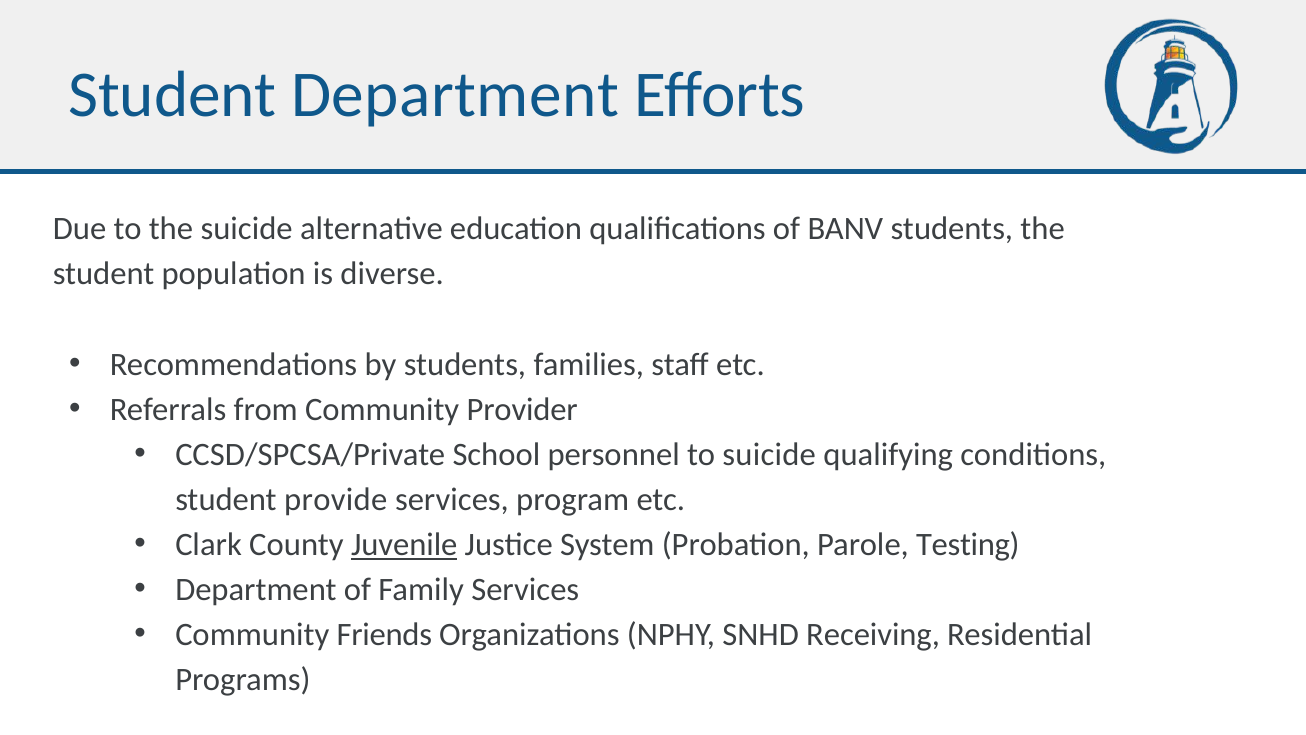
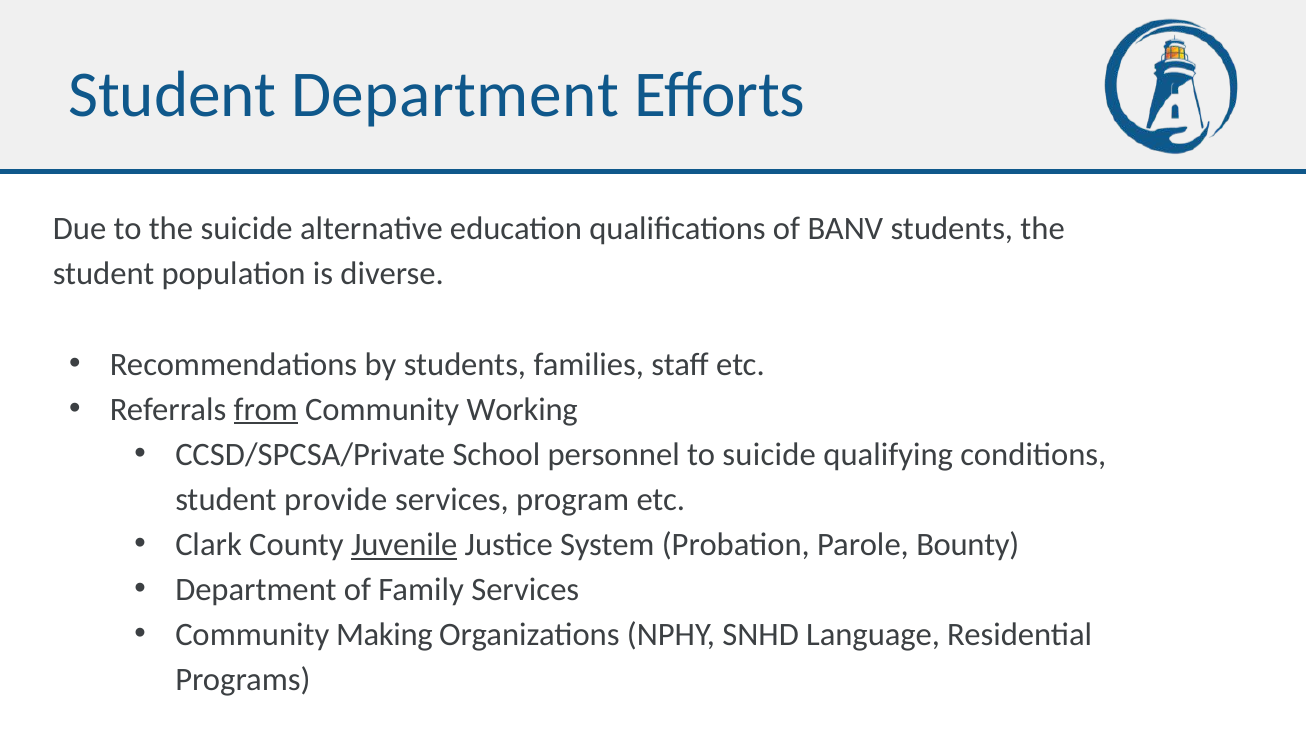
from underline: none -> present (266, 409)
Provider: Provider -> Working (522, 409)
Testing: Testing -> Bounty (968, 544)
Friends: Friends -> Making (384, 634)
Receiving: Receiving -> Language (873, 634)
